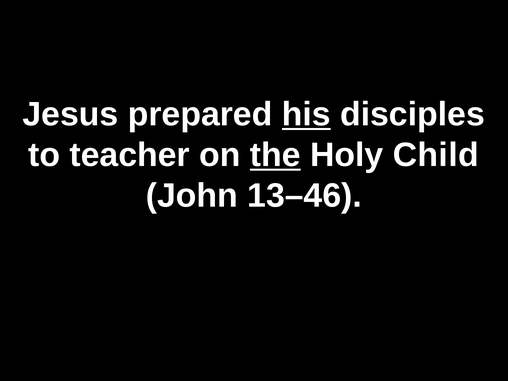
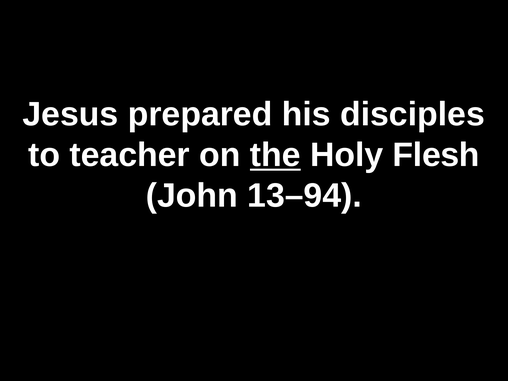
his underline: present -> none (306, 114)
Child: Child -> Flesh (436, 155)
13–46: 13–46 -> 13–94 (305, 196)
